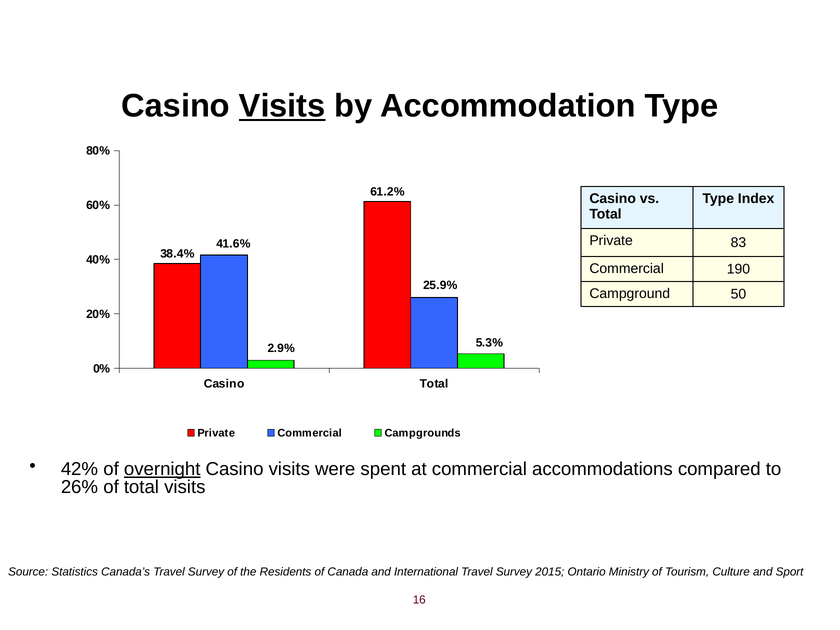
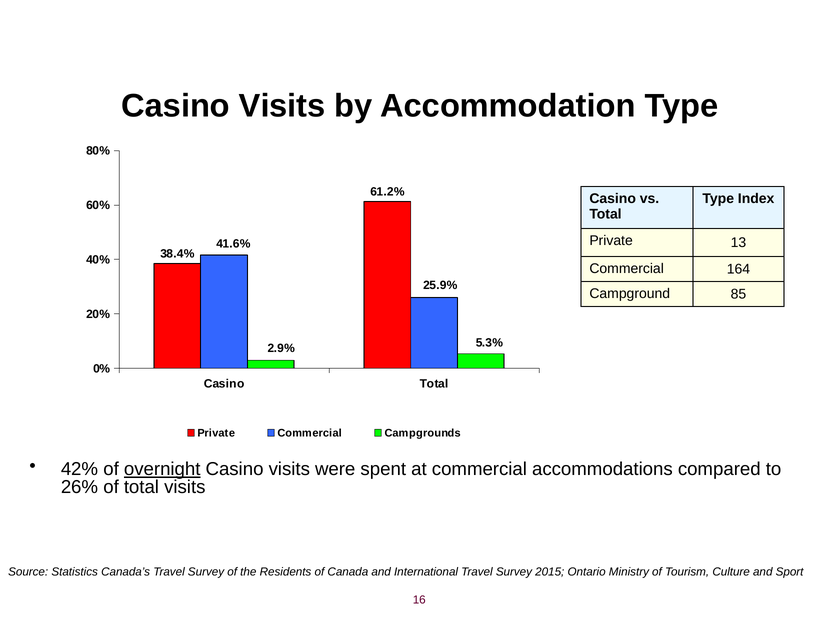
Visits underline: present -> none (282, 106)
83: 83 -> 13 (738, 243)
190: 190 -> 164 (738, 269)
50: 50 -> 85 (738, 294)
